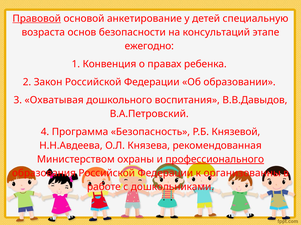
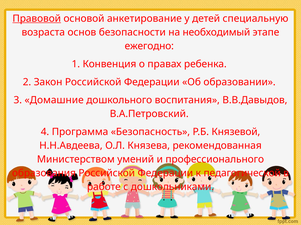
консультаций: консультаций -> необходимый (216, 32)
Охватывая: Охватывая -> Домашние (54, 100)
охраны: охраны -> умений (136, 160)
профессионального underline: present -> none (215, 160)
организованны: организованны -> педагогической (242, 174)
